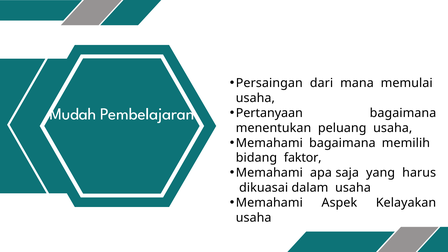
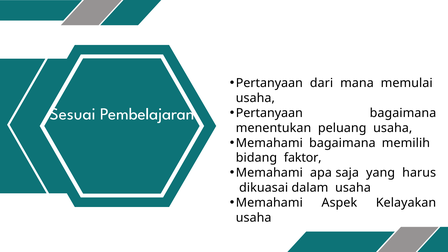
Persaingan: Persaingan -> Pertanyaan (269, 83)
Mudah: Mudah -> Sesuai (73, 114)
